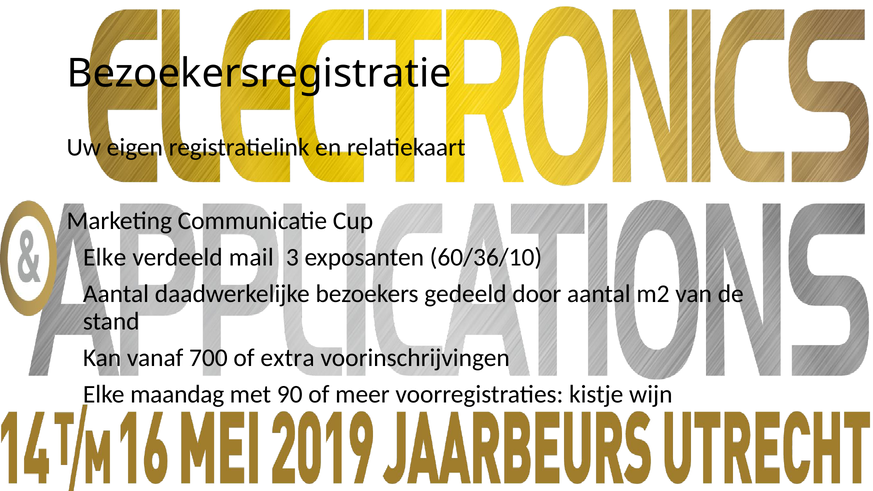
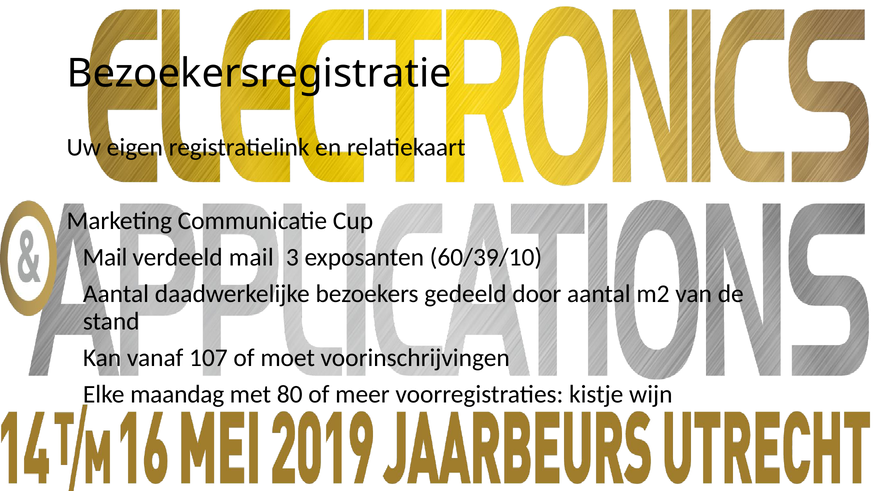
Elke: Elke -> Mail (105, 257)
60/36/10: 60/36/10 -> 60/39/10 (486, 257)
700: 700 -> 107 (208, 358)
extra: extra -> moet (288, 358)
90: 90 -> 80 (290, 394)
